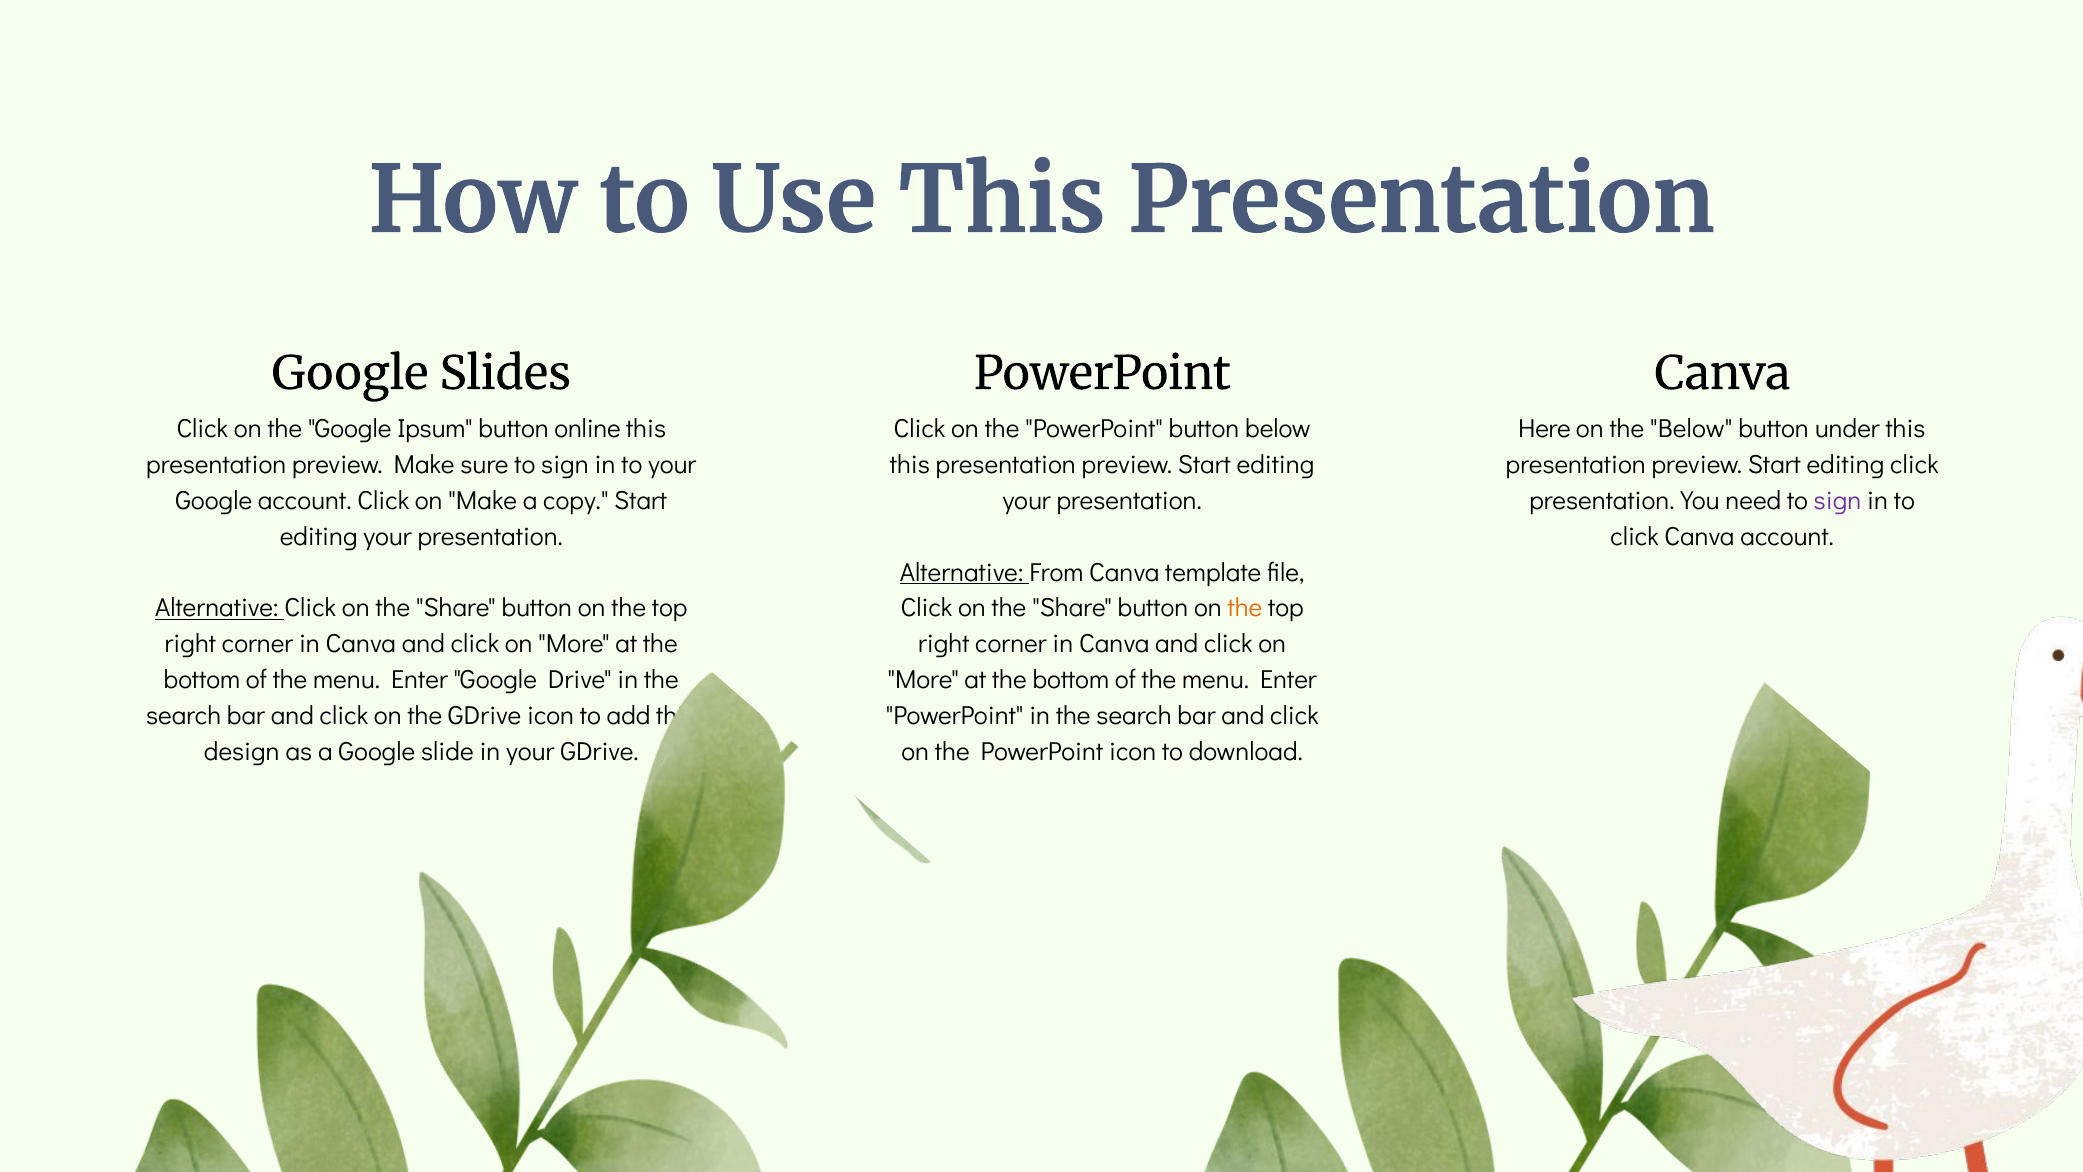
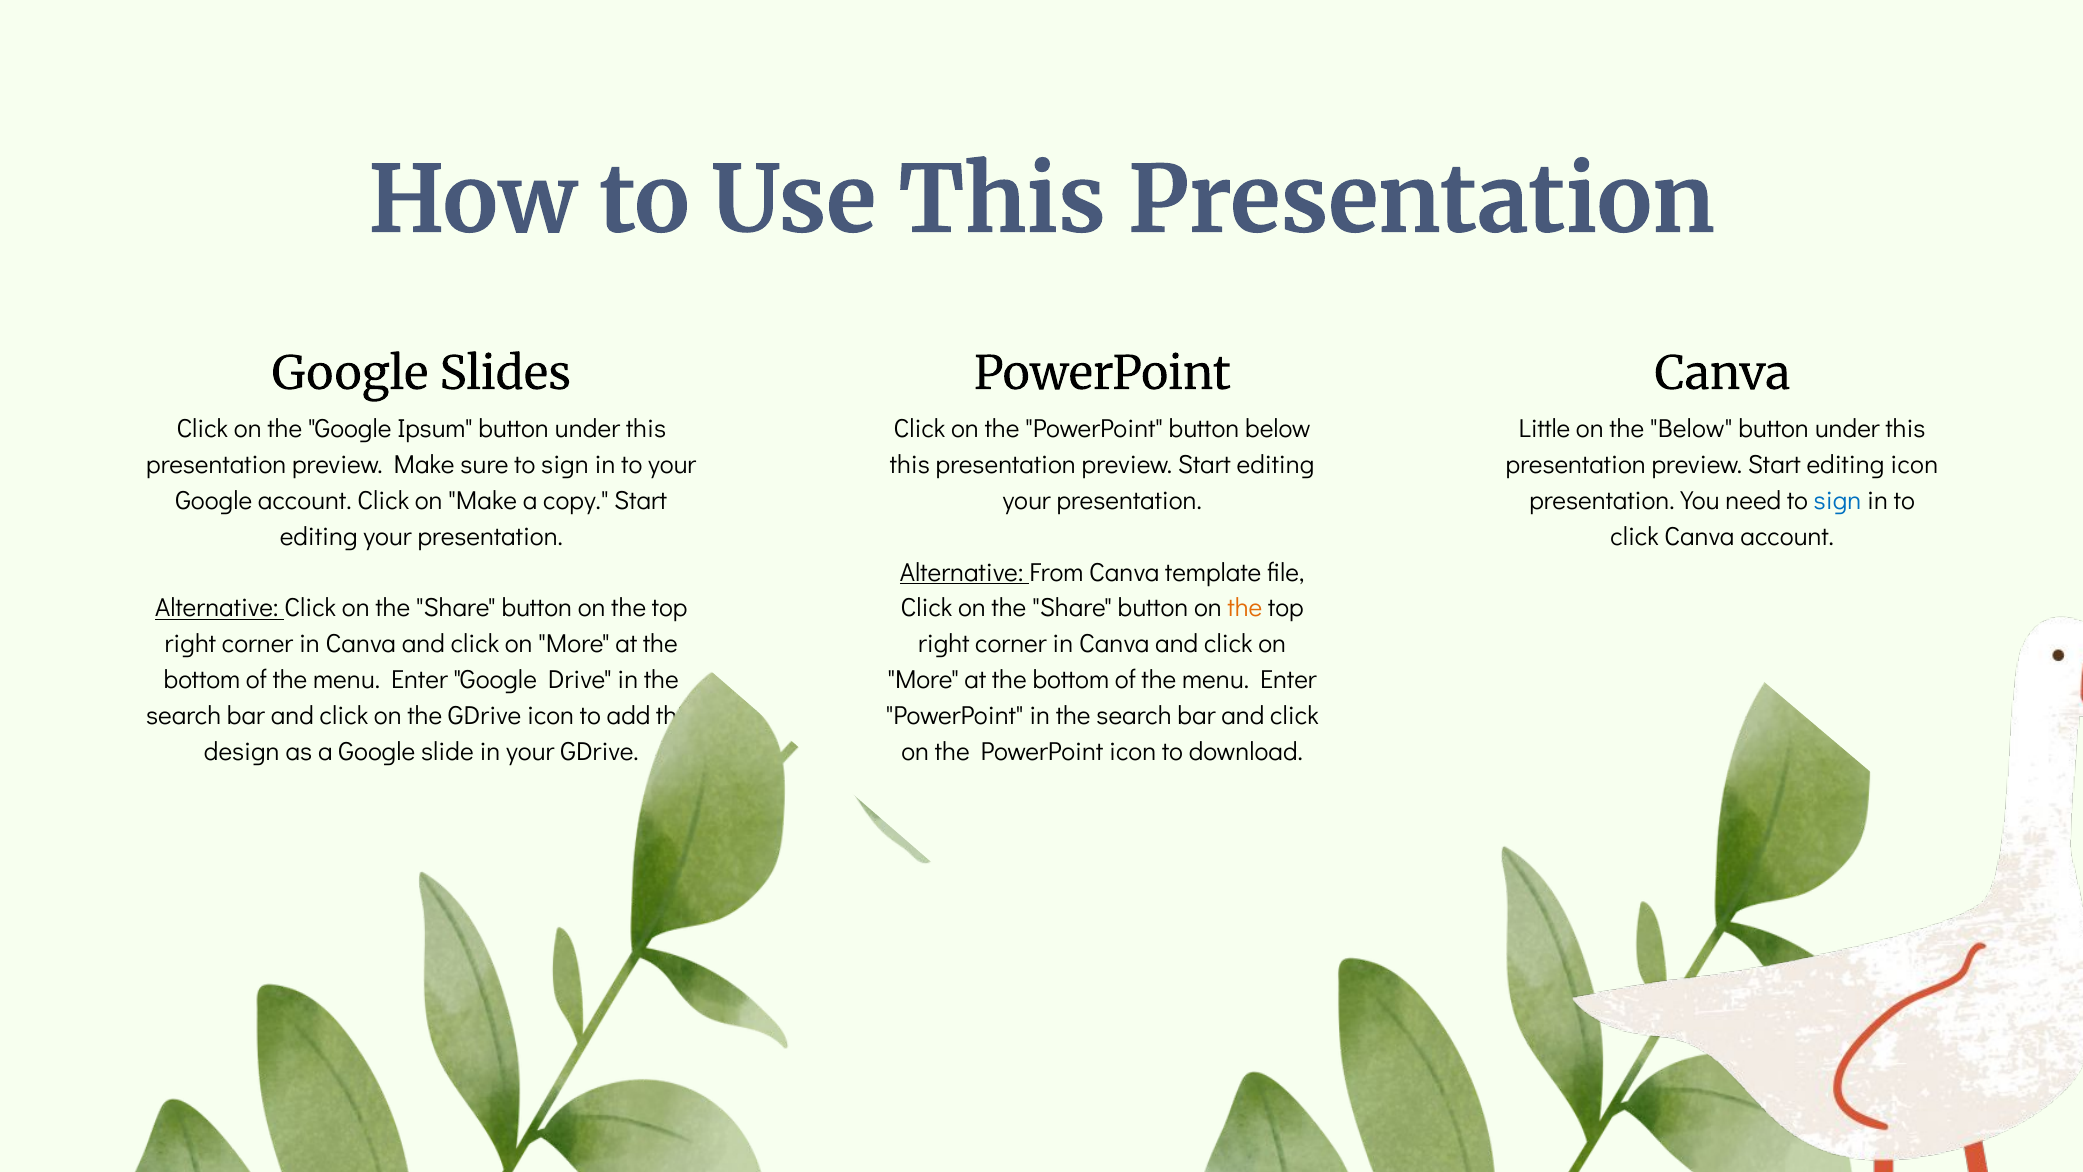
online: online -> under (587, 429)
Here: Here -> Little (1544, 429)
editing click: click -> icon (1914, 465)
sign colour: purple -> blue (1838, 500)
